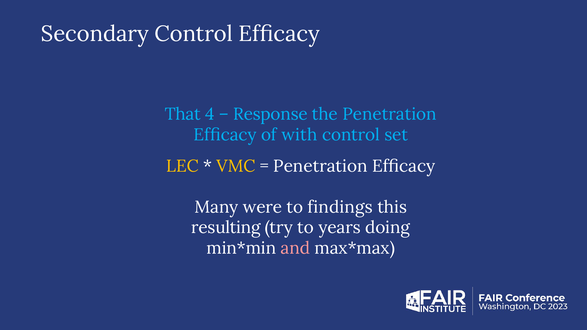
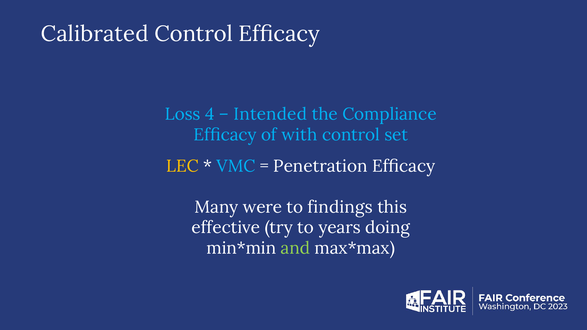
Secondary: Secondary -> Calibrated (95, 34)
That: That -> Loss (183, 114)
Response: Response -> Intended (270, 114)
the Penetration: Penetration -> Compliance (390, 114)
VMC colour: yellow -> light blue (236, 166)
resulting: resulting -> effective (226, 228)
and colour: pink -> light green (295, 248)
